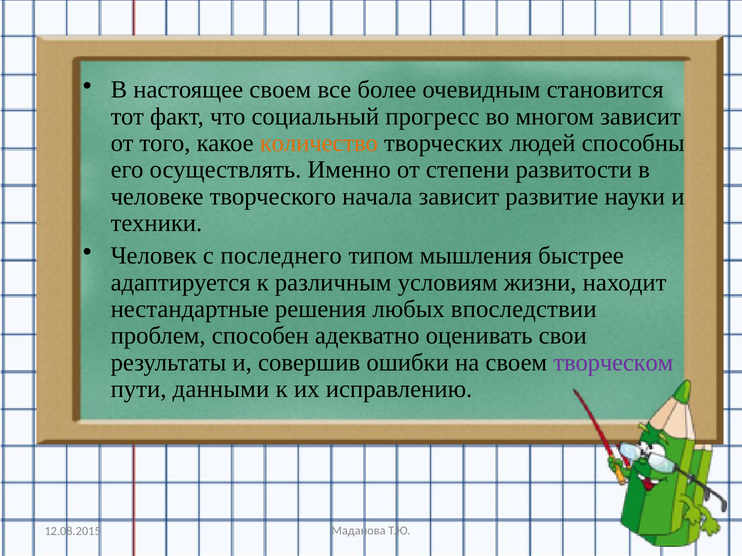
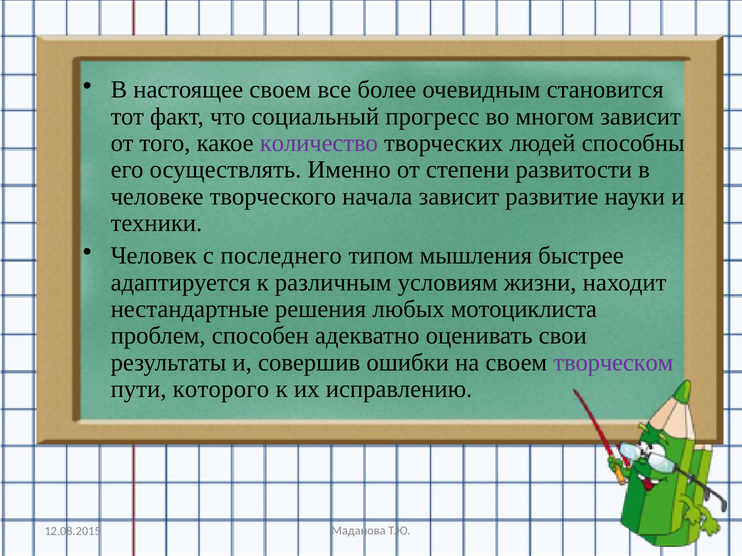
количество colour: orange -> purple (319, 143)
впоследствии: впоследствии -> мотоциклиста (524, 309)
данными: данными -> которого (221, 389)
